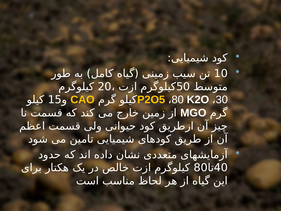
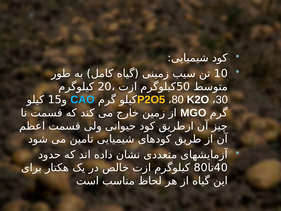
CAO colour: yellow -> light blue (83, 100)
